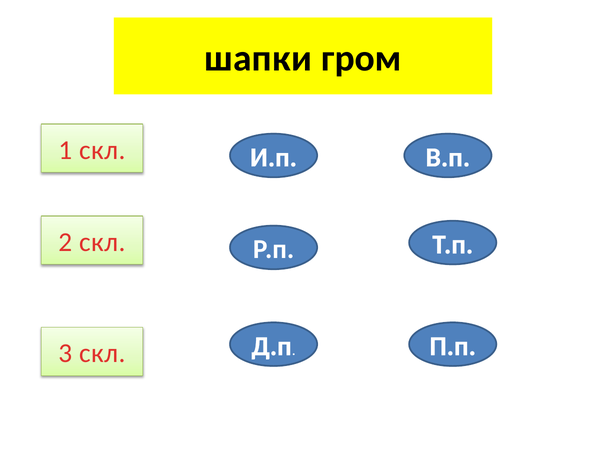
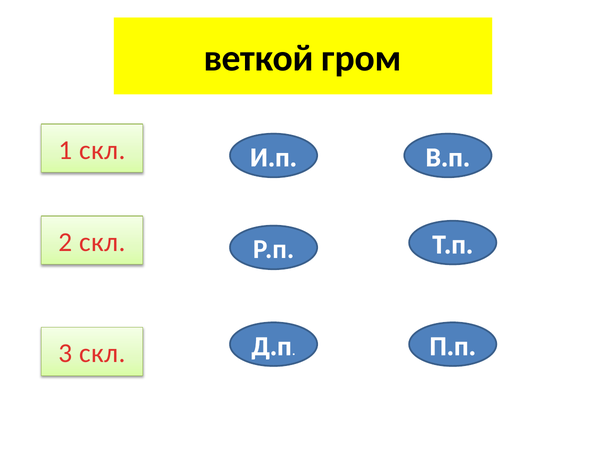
шапки: шапки -> веткой (259, 59)
